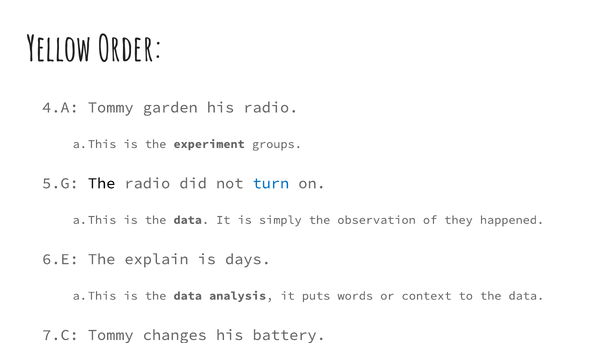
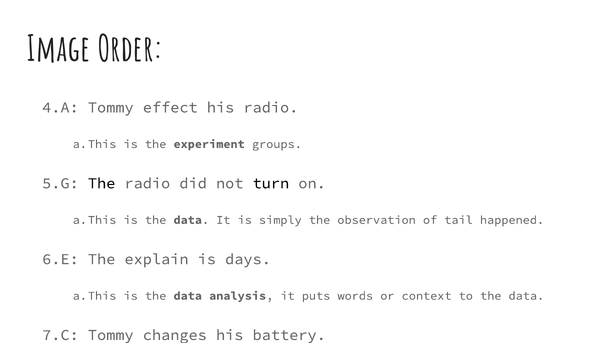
Yellow: Yellow -> Image (59, 49)
garden: garden -> effect (170, 107)
turn colour: blue -> black (271, 183)
they: they -> tail (459, 220)
